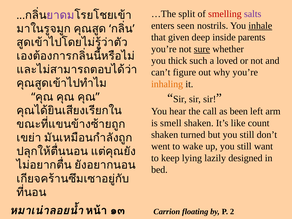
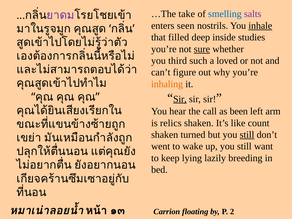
split: split -> take (187, 14)
smelling colour: red -> blue (225, 14)
given: given -> filled (179, 37)
parents: parents -> studies (252, 37)
thick: thick -> third (178, 61)
Sir underline: none -> present (180, 99)
smell: smell -> relics (171, 123)
still underline: none -> present (247, 135)
designed: designed -> breeding (245, 158)
